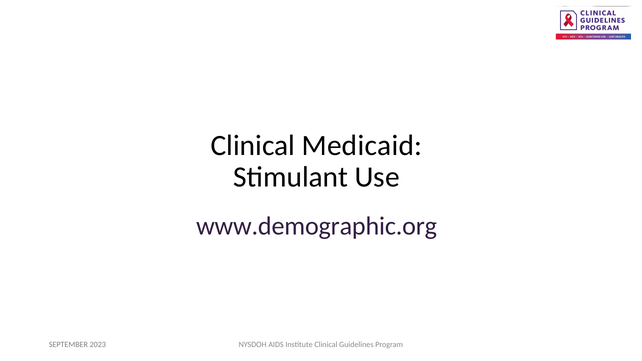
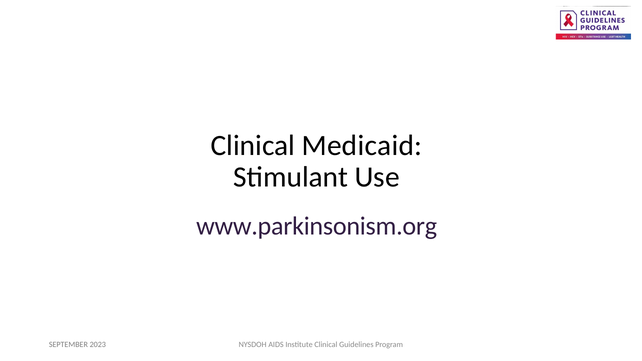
www.demographic.org: www.demographic.org -> www.parkinsonism.org (317, 226)
